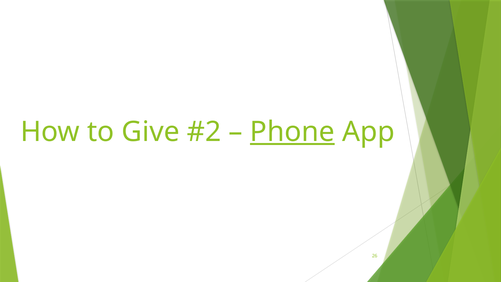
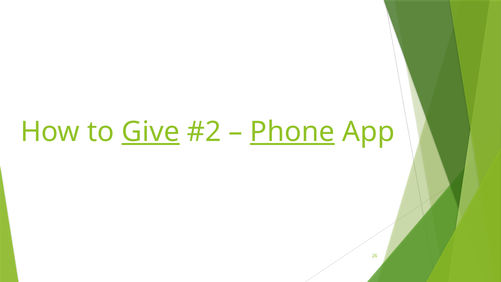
Give underline: none -> present (151, 132)
